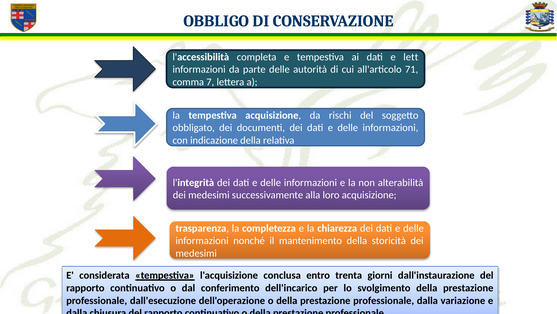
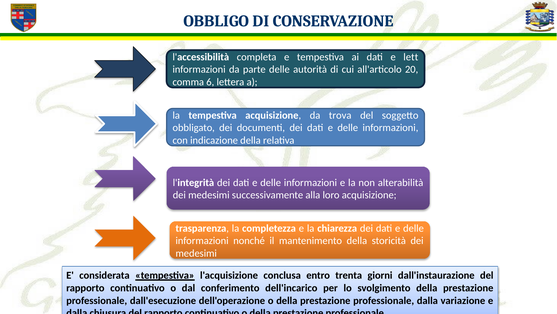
71: 71 -> 20 (412, 69)
7: 7 -> 6 (210, 82)
rischi: rischi -> trova (340, 115)
